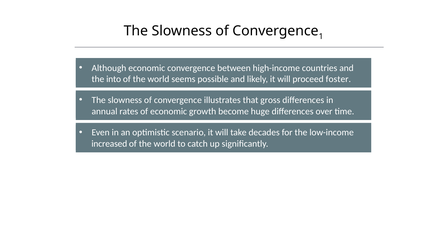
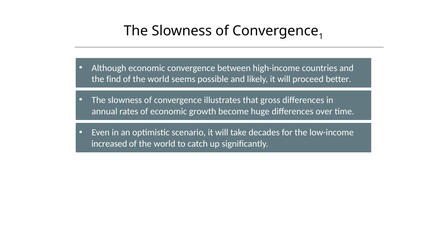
into: into -> find (114, 79)
foster: foster -> better (338, 79)
